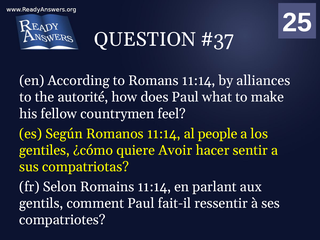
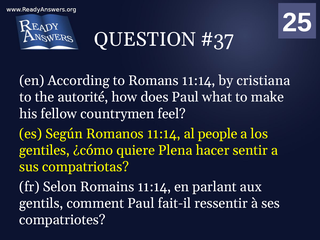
alliances: alliances -> cristiana (263, 81)
Avoir: Avoir -> Plena (175, 150)
